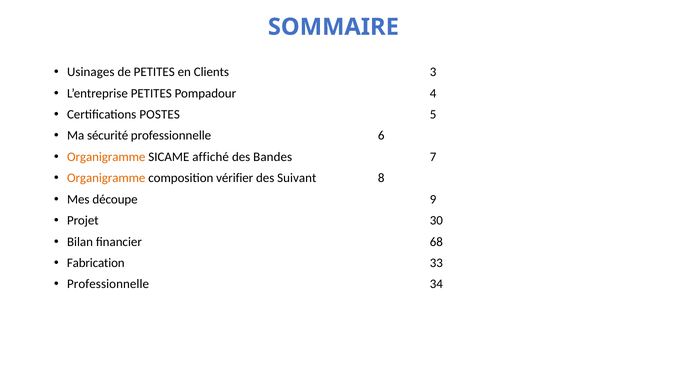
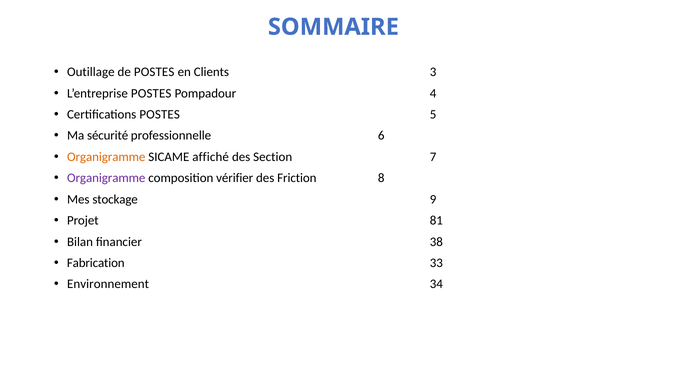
Usinages: Usinages -> Outillage (91, 72)
de PETITES: PETITES -> POSTES (154, 72)
L’entreprise PETITES: PETITES -> POSTES (151, 93)
Bandes: Bandes -> Section (273, 157)
Organigramme colour: orange -> purple (106, 178)
Suivant: Suivant -> Friction (297, 178)
découpe: découpe -> stockage (115, 199)
30: 30 -> 81 (436, 220)
68: 68 -> 38 (436, 242)
Professionnelle: Professionnelle -> Environnement (108, 284)
